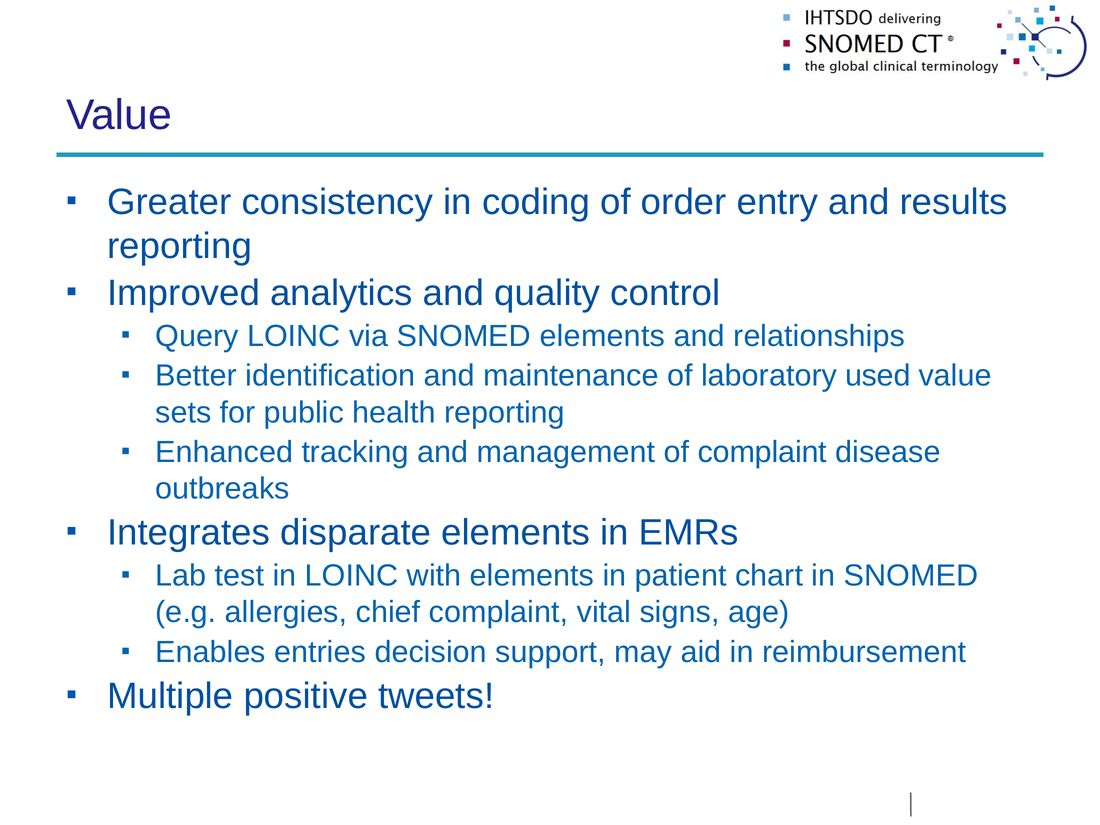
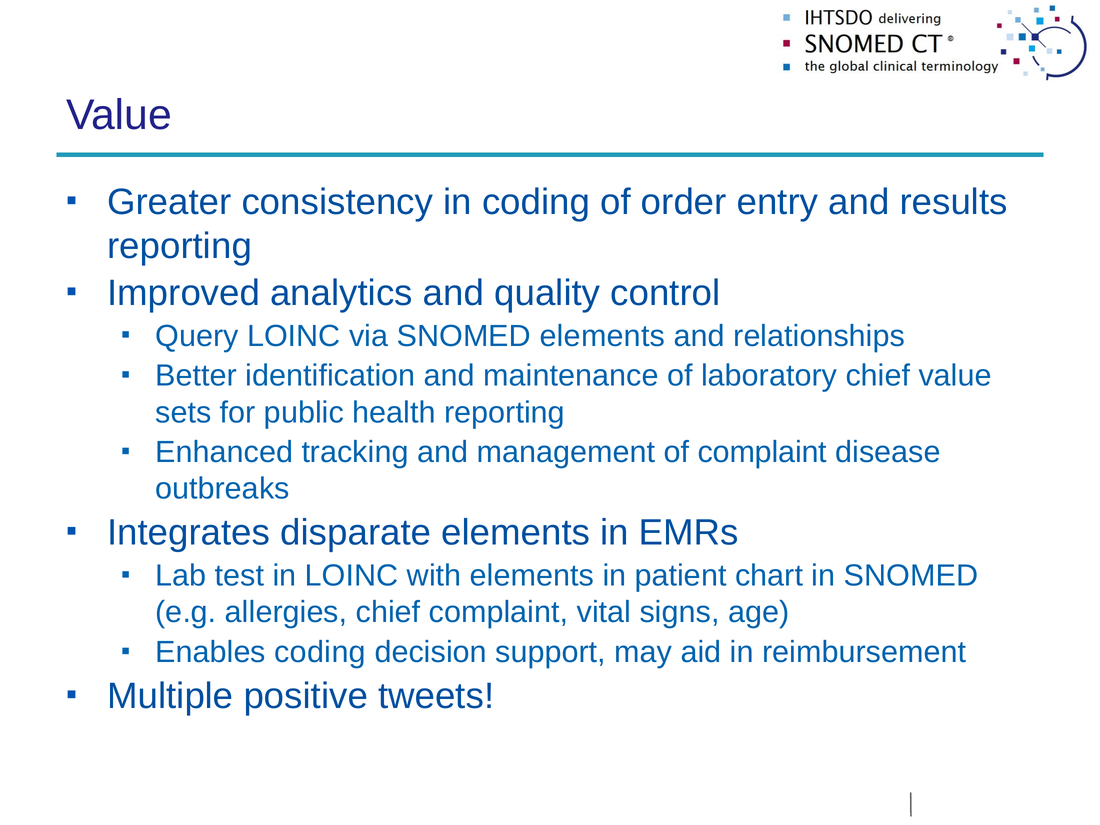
laboratory used: used -> chief (878, 376)
Enables entries: entries -> coding (320, 652)
